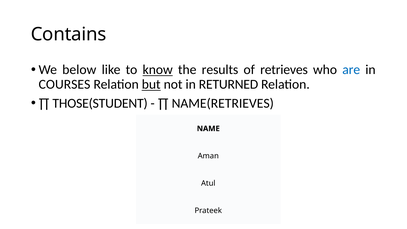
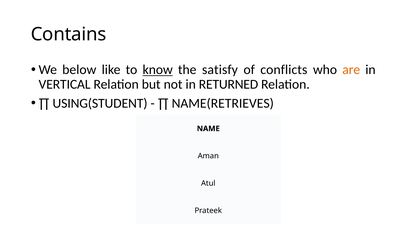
results: results -> satisfy (220, 70)
retrieves: retrieves -> conflicts (284, 70)
are colour: blue -> orange (351, 70)
COURSES: COURSES -> VERTICAL (65, 84)
but underline: present -> none (151, 84)
THOSE(STUDENT: THOSE(STUDENT -> USING(STUDENT (100, 103)
